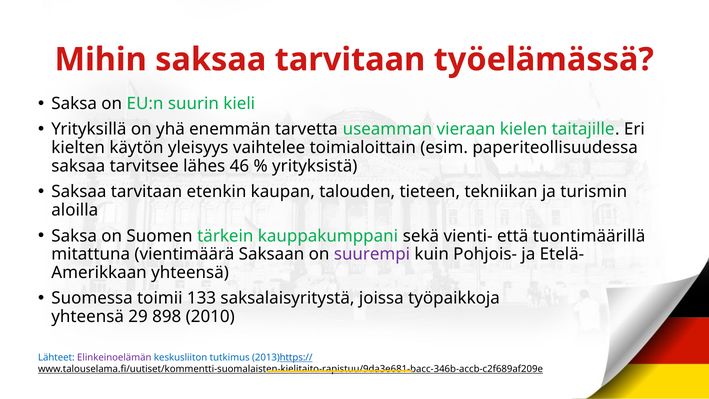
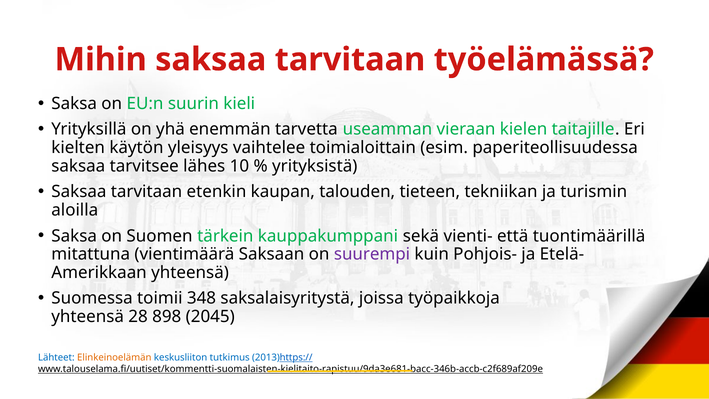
46: 46 -> 10 (239, 166)
133: 133 -> 348 (202, 298)
29: 29 -> 28 (138, 317)
2010: 2010 -> 2045 (210, 317)
Elinkeinoelämän colour: purple -> orange (114, 357)
